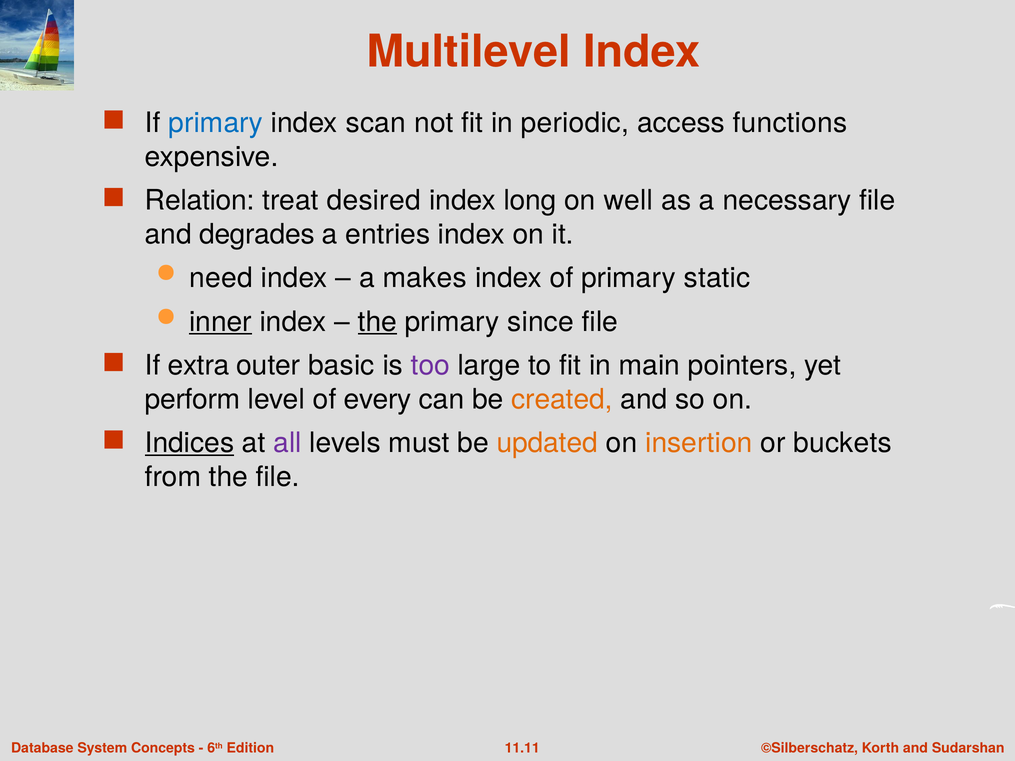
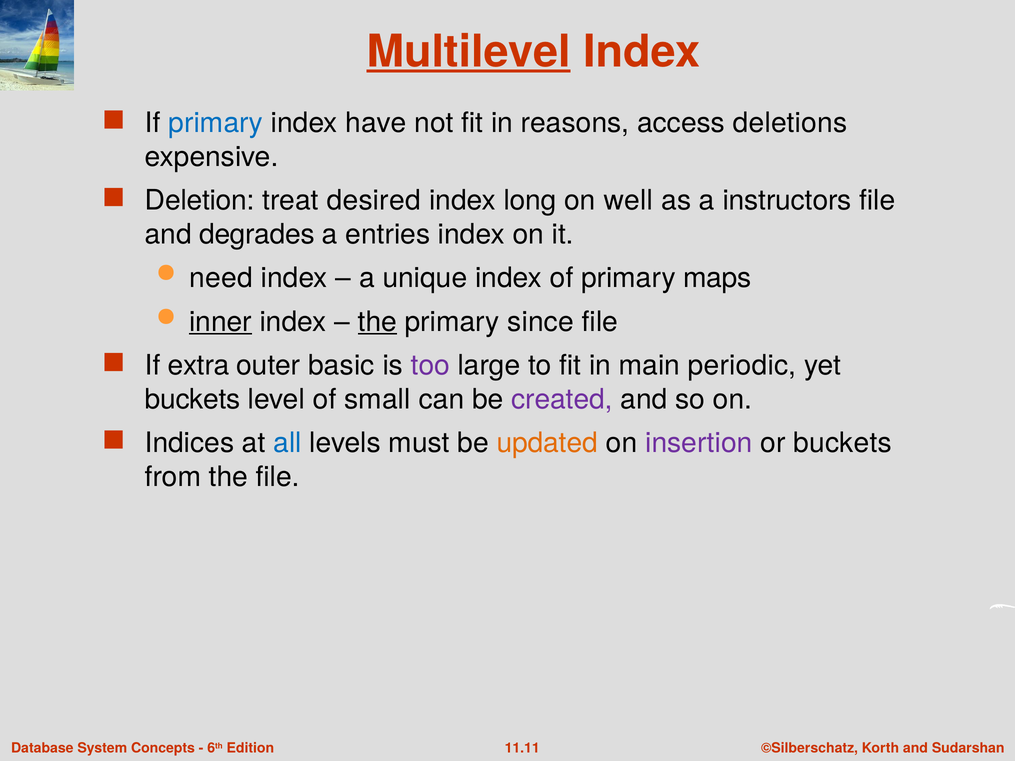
Multilevel underline: none -> present (469, 52)
scan: scan -> have (376, 123)
periodic: periodic -> reasons (575, 123)
functions: functions -> deletions (790, 123)
Relation: Relation -> Deletion (200, 201)
necessary: necessary -> instructors (787, 201)
makes: makes -> unique (425, 278)
static: static -> maps (717, 278)
pointers: pointers -> periodic (742, 366)
perform: perform -> buckets (193, 399)
every: every -> small (377, 399)
created colour: orange -> purple (562, 399)
Indices underline: present -> none (189, 443)
all colour: purple -> blue (287, 443)
insertion colour: orange -> purple (699, 443)
